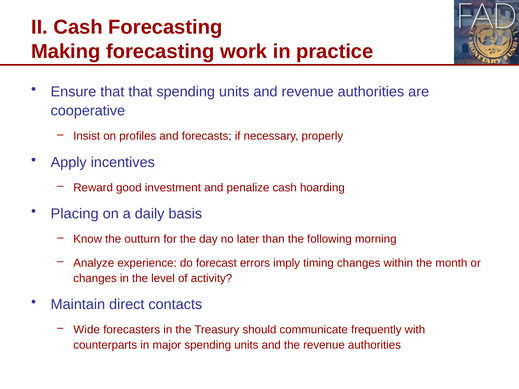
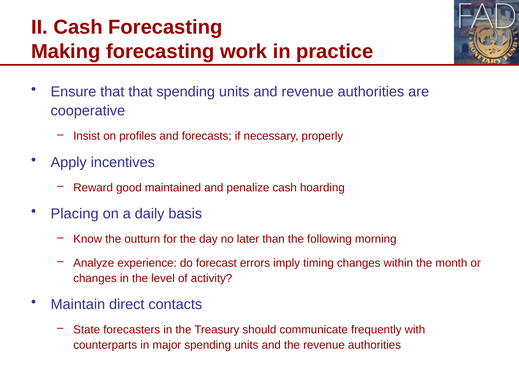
investment: investment -> maintained (173, 188)
Wide: Wide -> State (87, 330)
